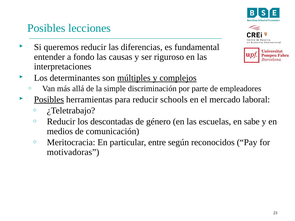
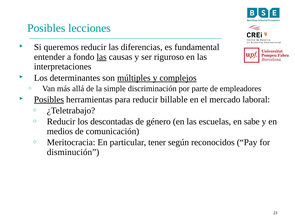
las underline: none -> present (102, 57)
schools: schools -> billable (174, 100)
entre: entre -> tener (157, 143)
motivadoras: motivadoras -> disminución (73, 152)
